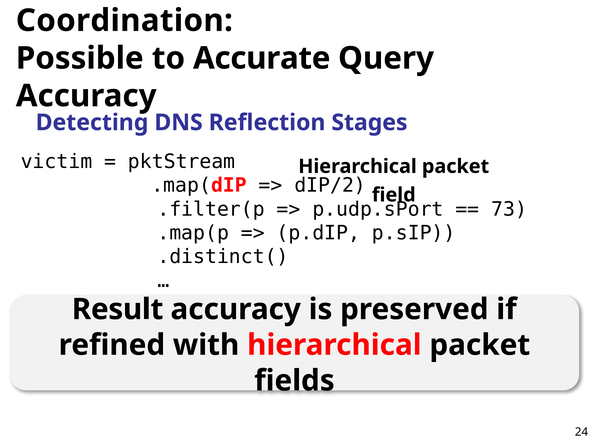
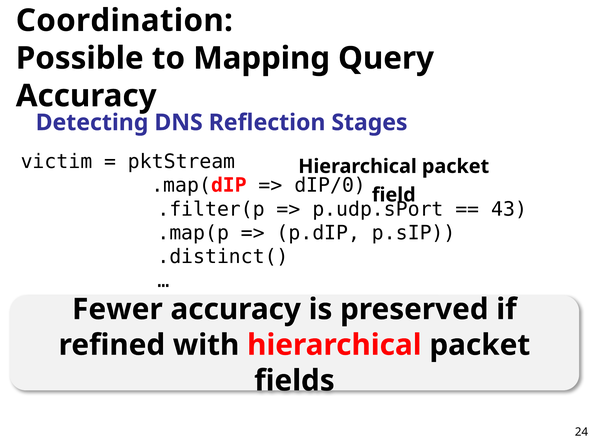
Accurate: Accurate -> Mapping (262, 58)
dIP/2: dIP/2 -> dIP/0 (330, 185)
73: 73 -> 43 (509, 209)
Result: Result -> Fewer (117, 309)
